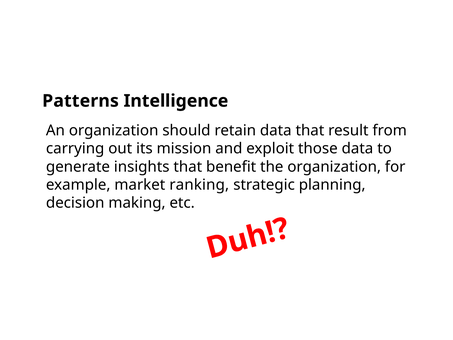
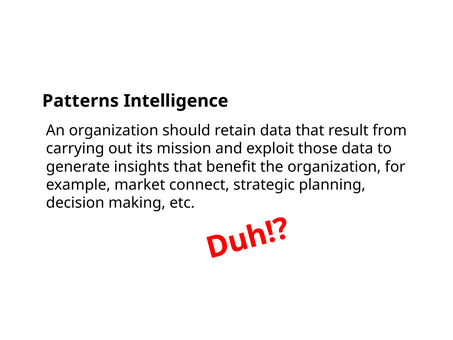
ranking: ranking -> connect (199, 185)
